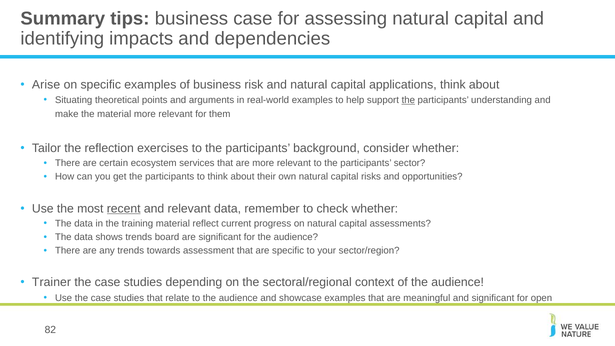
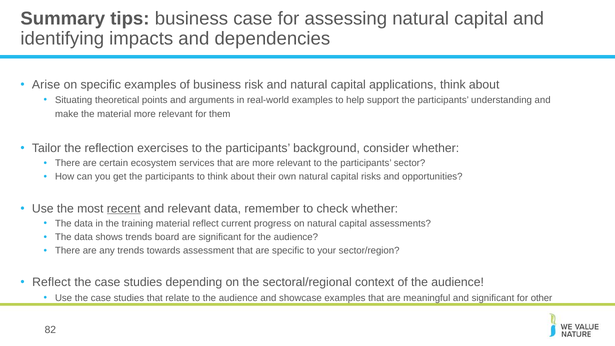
the underline: present -> none (408, 100)
Trainer: Trainer -> Reflect (51, 282)
open: open -> other (542, 298)
